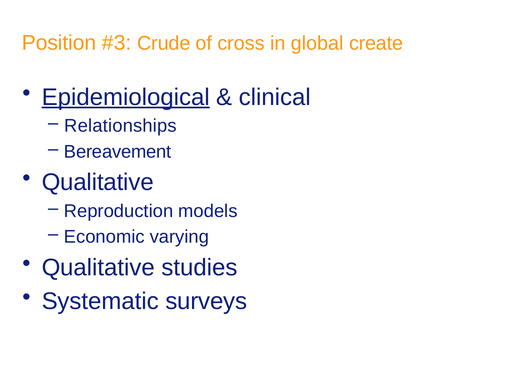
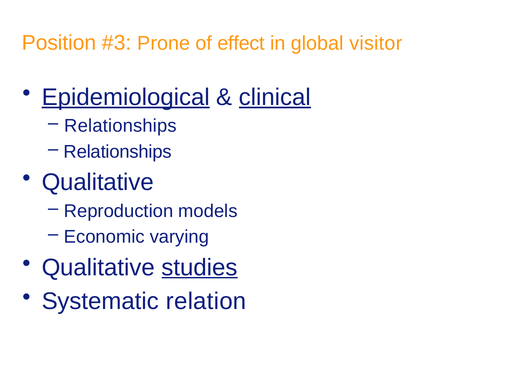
Crude: Crude -> Prone (164, 43)
cross: cross -> effect (241, 43)
create: create -> visitor (376, 43)
clinical underline: none -> present (275, 97)
Bereavement: Bereavement -> Relationships (118, 152)
studies underline: none -> present (200, 267)
surveys: surveys -> relation (206, 301)
